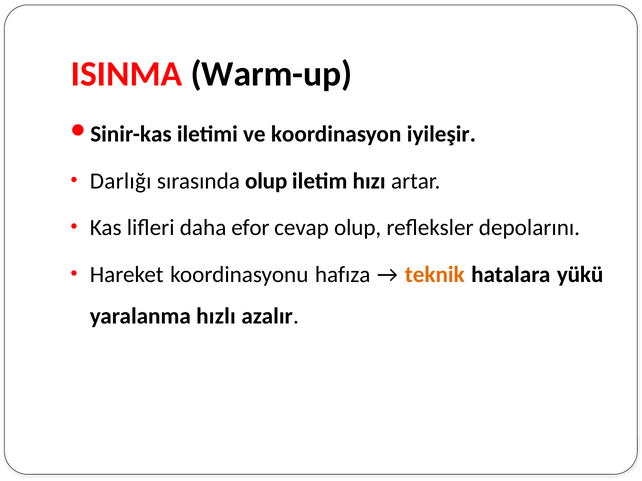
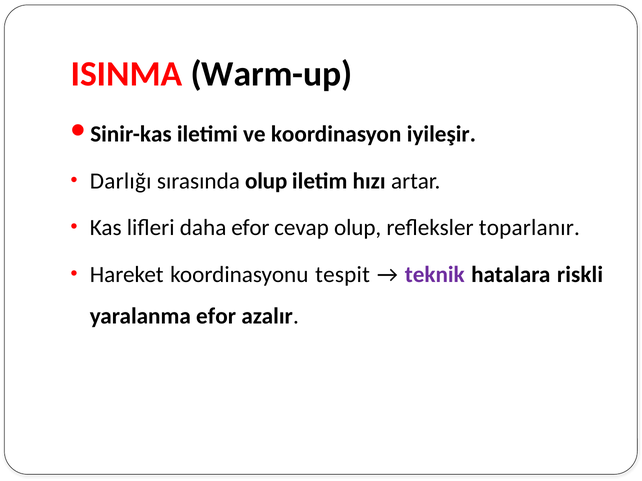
depolarını: depolarını -> toparlanır (529, 228)
hafıza: hafıza -> tespit (343, 275)
teknik colour: orange -> purple (435, 275)
yükü: yükü -> riskli (580, 275)
yaralanma hızlı: hızlı -> efor (216, 317)
